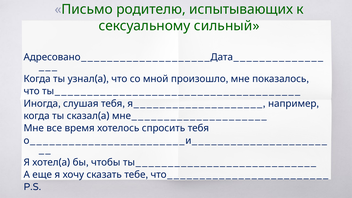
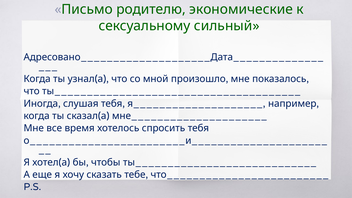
испытывающих: испытывающих -> экономические (241, 9)
